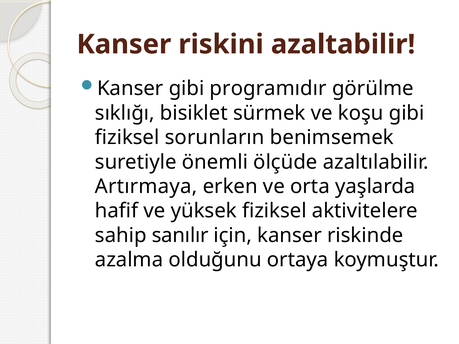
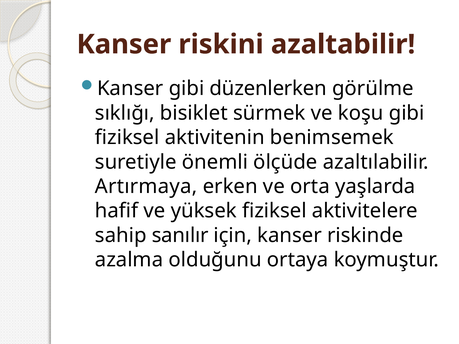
programıdır: programıdır -> düzenlerken (268, 89)
sorunların: sorunların -> aktivitenin (215, 138)
